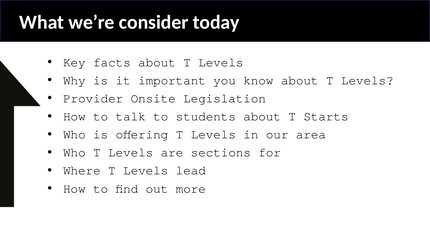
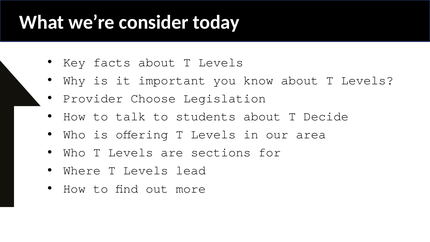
Onsite: Onsite -> Choose (153, 98)
Starts: Starts -> Decide (326, 116)
